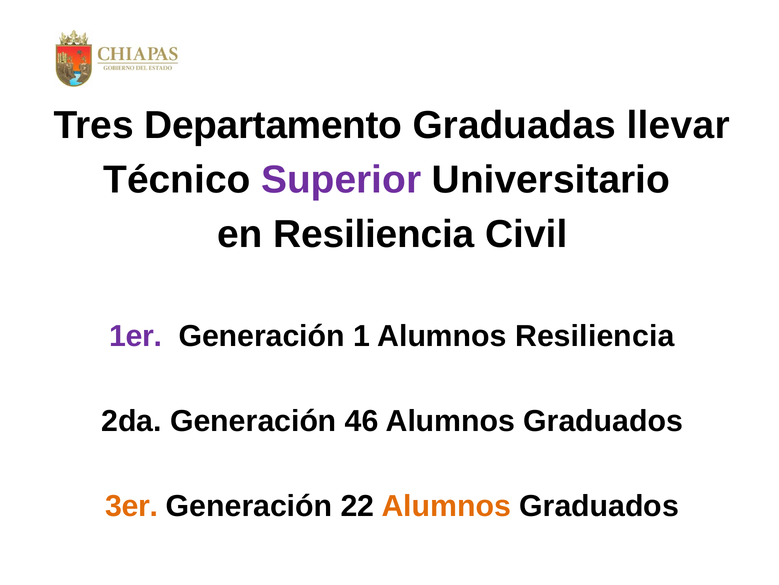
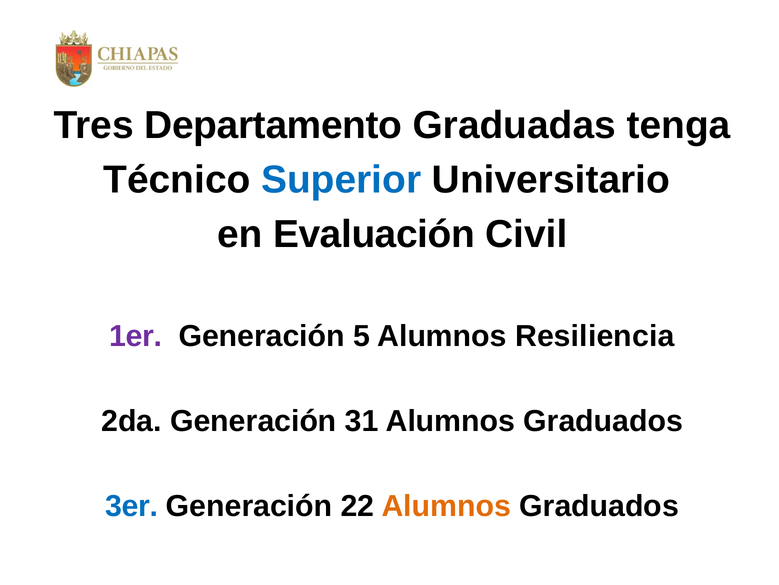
llevar: llevar -> tenga (679, 125)
Superior colour: purple -> blue (341, 180)
en Resiliencia: Resiliencia -> Evaluación (374, 234)
1: 1 -> 5 (362, 336)
46: 46 -> 31 (362, 421)
3er colour: orange -> blue (132, 505)
